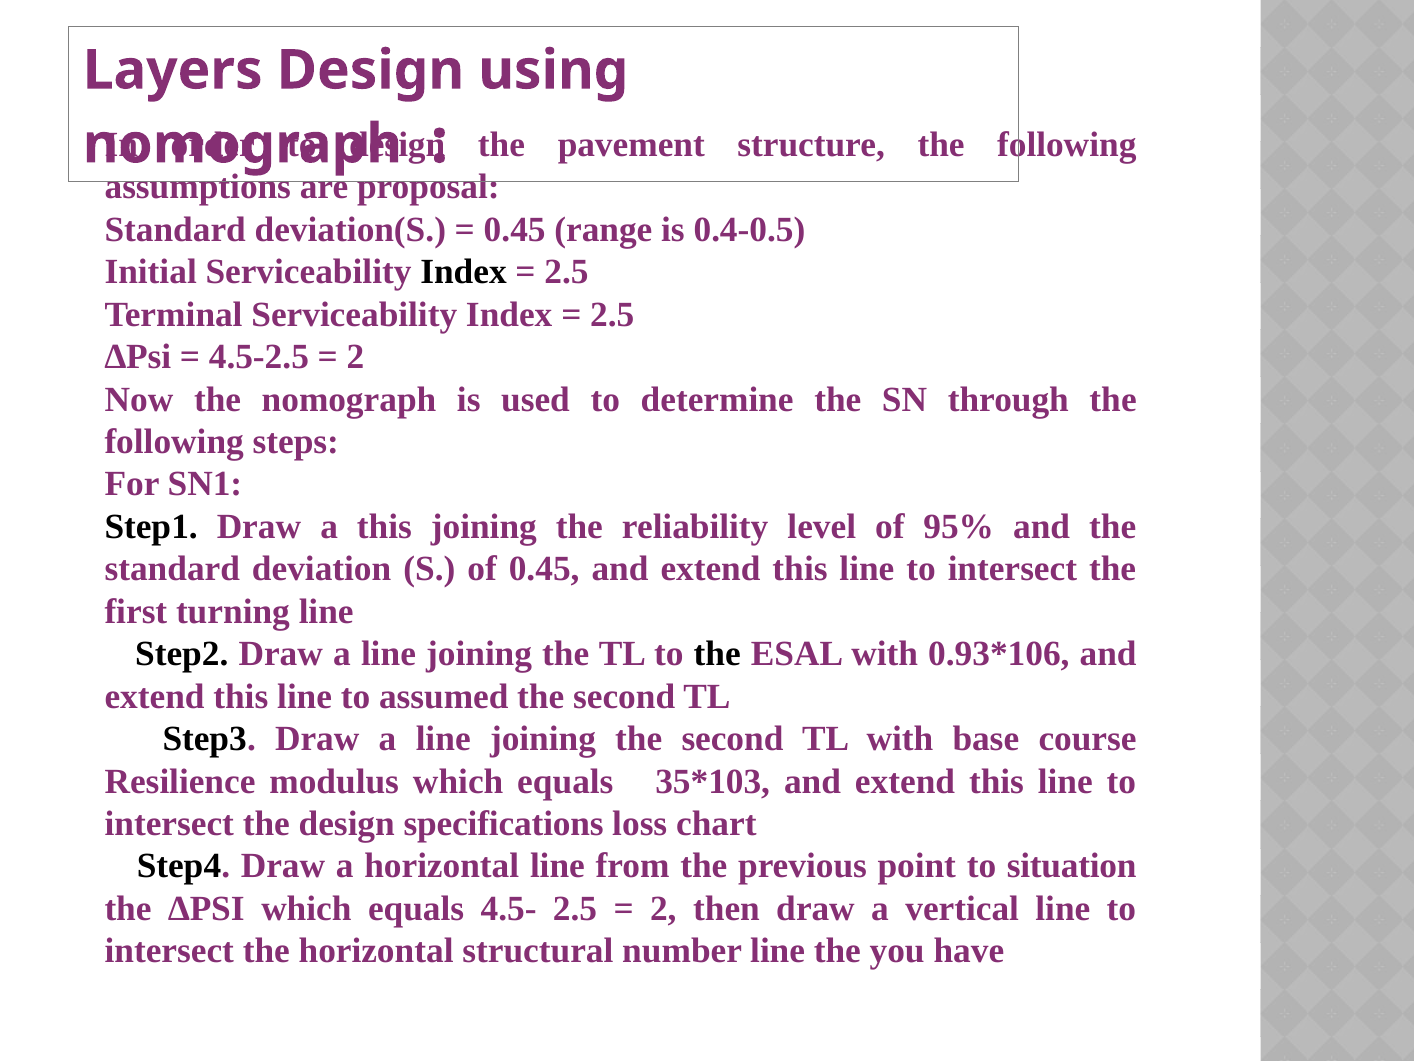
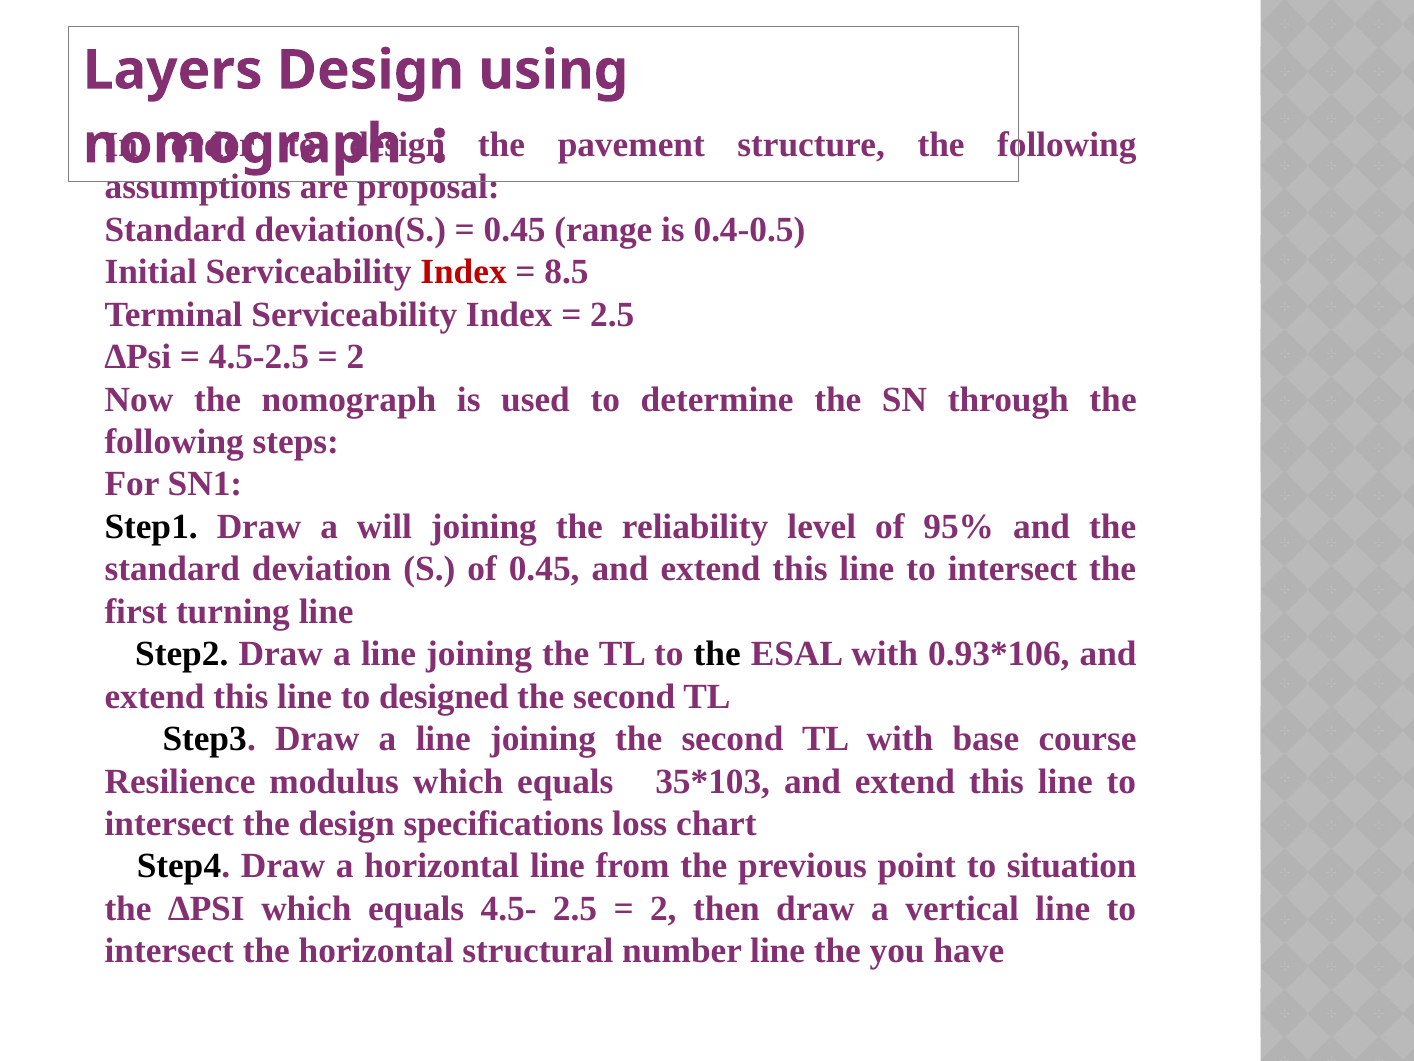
Index colour: black -> red (463, 272)
2.5: 2.5 -> 8.5 (566, 272)
a this: this -> will (384, 526)
assumed: assumed -> designed (444, 696)
